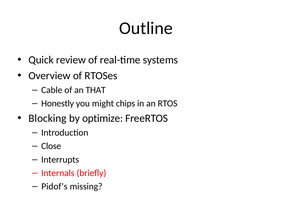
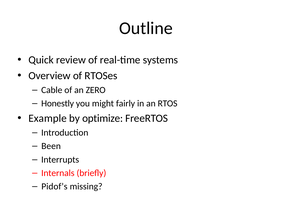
THAT: THAT -> ZERO (96, 90)
chips: chips -> fairly (126, 103)
Blocking: Blocking -> Example (48, 118)
Close: Close -> Been (51, 146)
